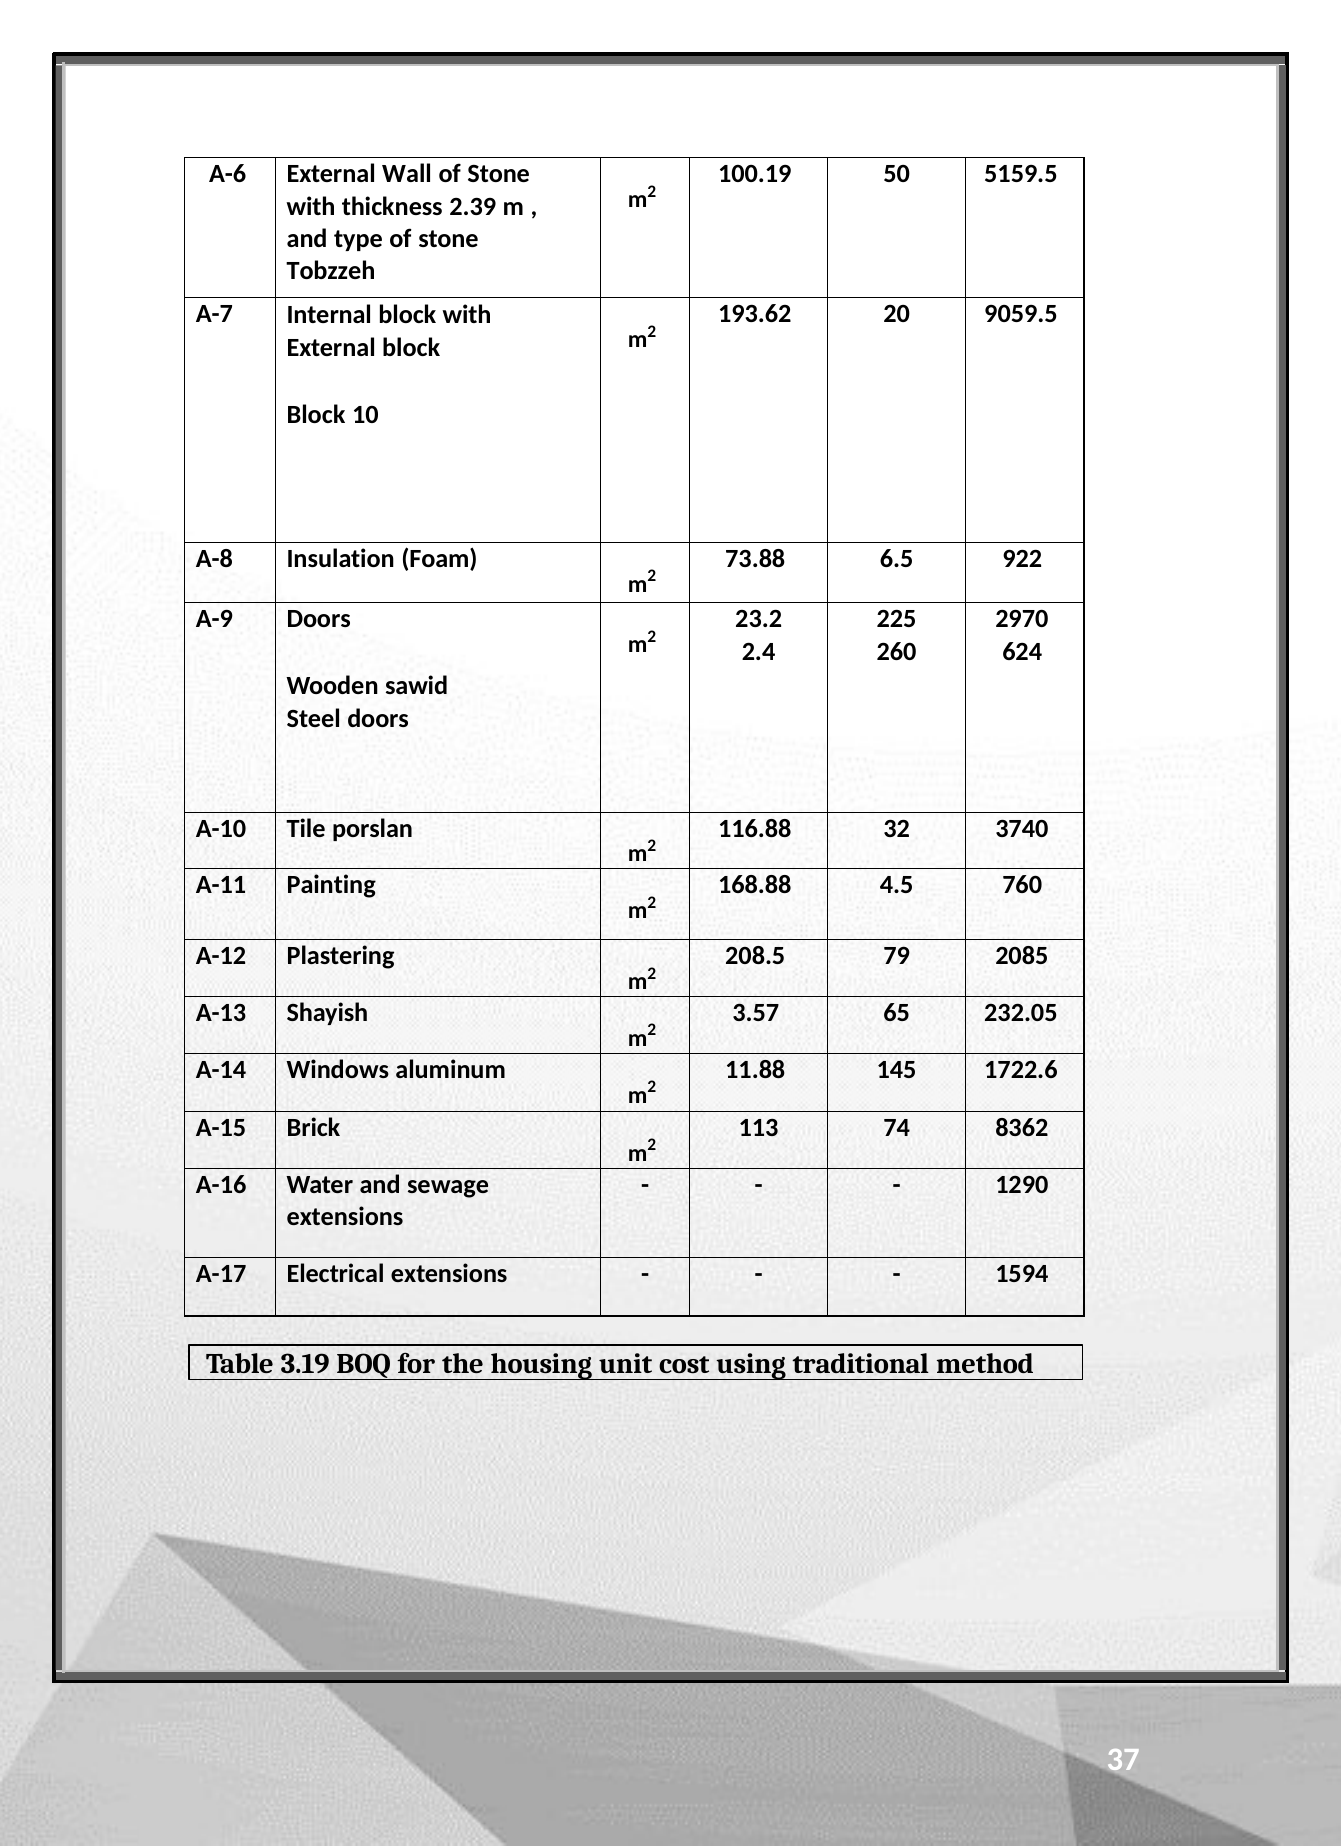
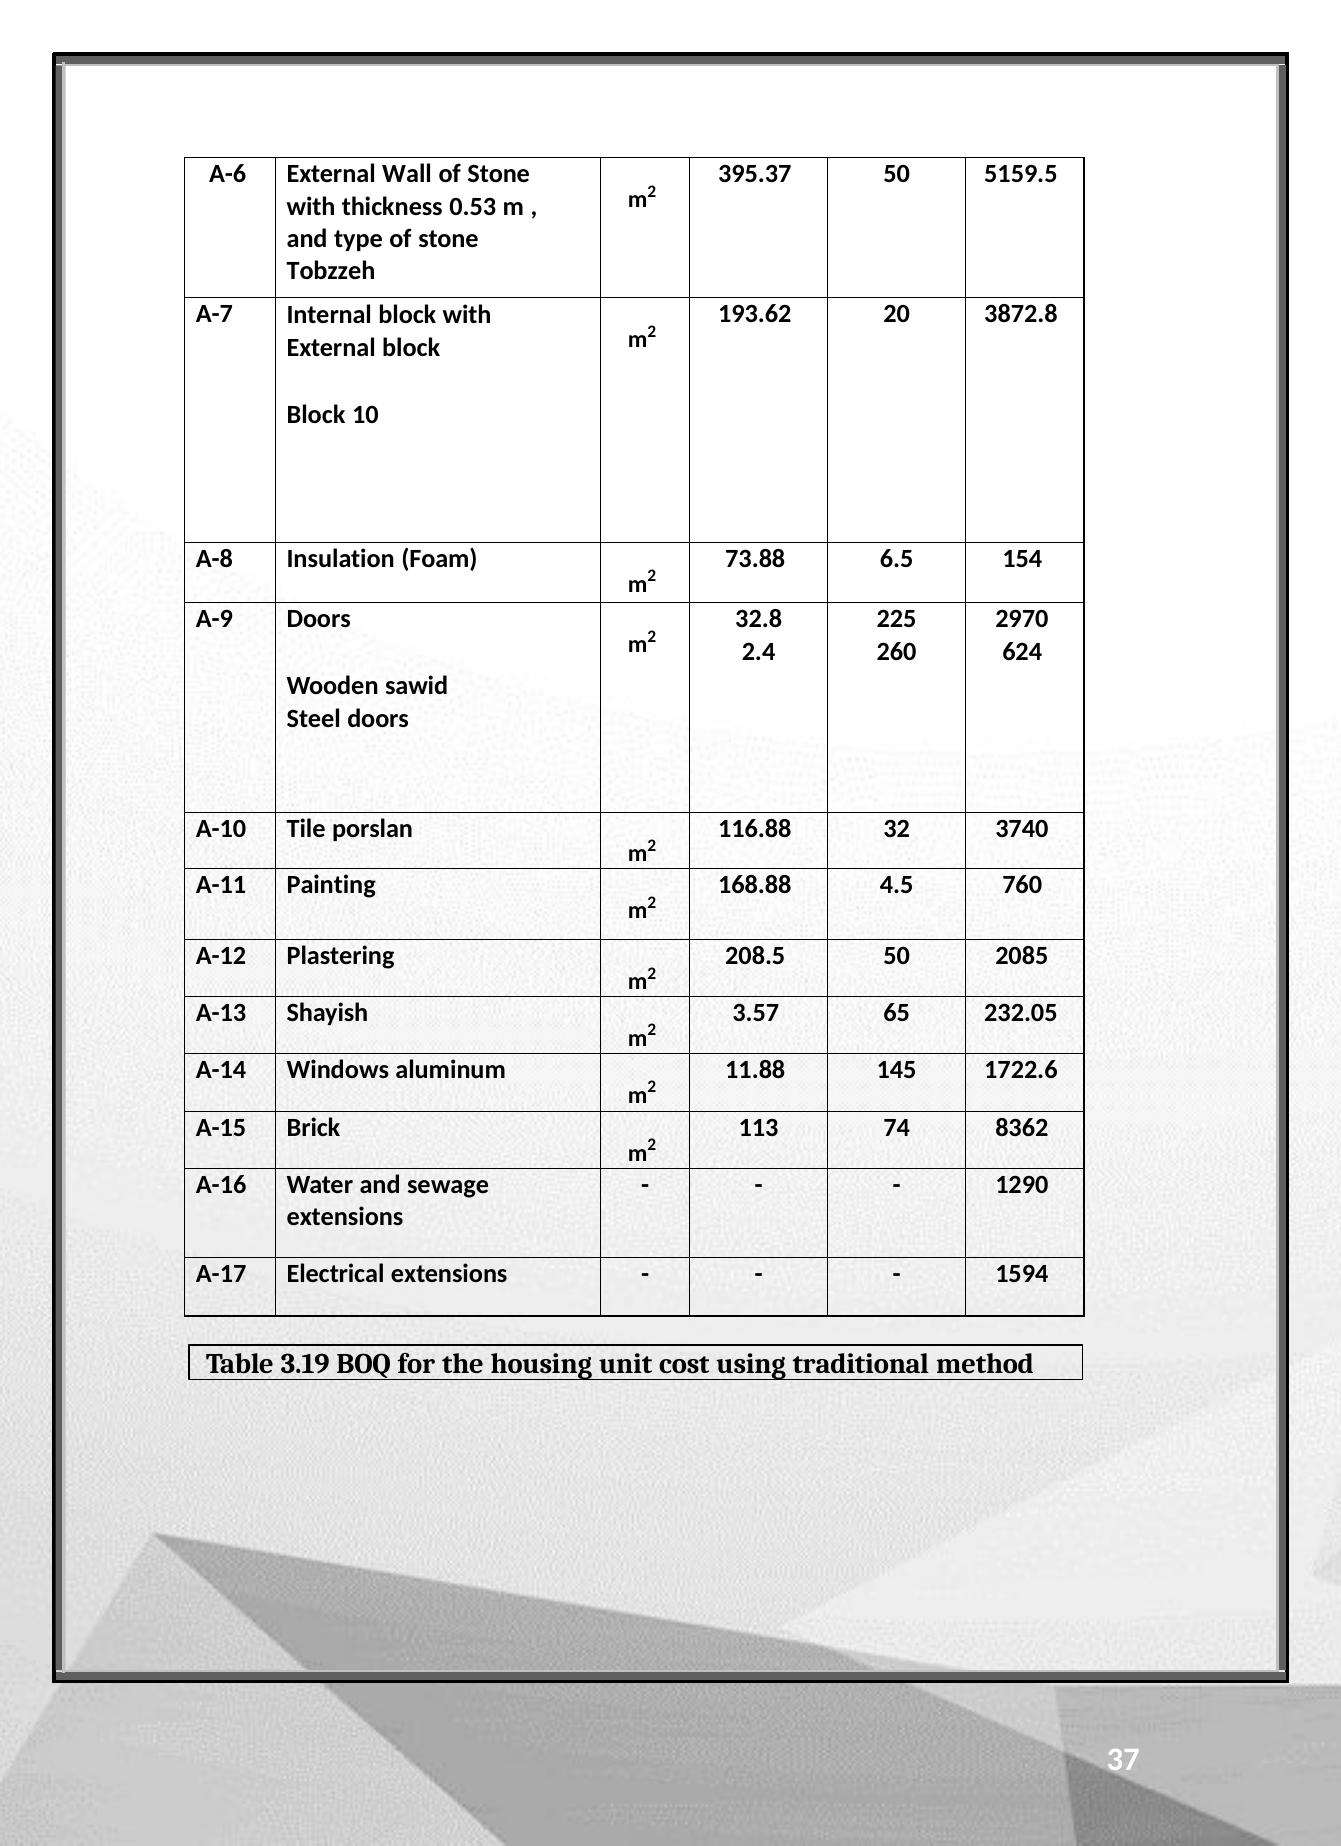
100.19: 100.19 -> 395.37 (755, 174)
2.39: 2.39 -> 0.53 (473, 207)
9059.5: 9059.5 -> 3872.8 (1021, 314)
922: 922 -> 154 (1022, 559)
23.2: 23.2 -> 32.8 (759, 619)
208.5 79: 79 -> 50 (897, 956)
